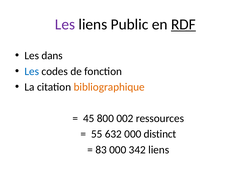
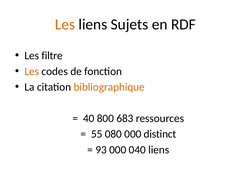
Les colour: purple -> orange (65, 24)
Public: Public -> Sujets (130, 24)
RDF underline: present -> none (183, 24)
dans: dans -> filtre (52, 55)
Les colour: blue -> orange (32, 71)
45: 45 -> 40 (89, 118)
002: 002 -> 683 (125, 118)
632: 632 -> 080 (113, 134)
83: 83 -> 93 (101, 149)
342: 342 -> 040 (137, 149)
